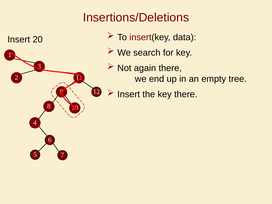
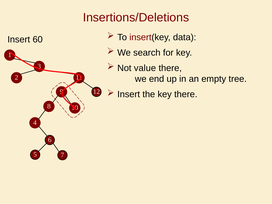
20: 20 -> 60 (38, 40)
again: again -> value (145, 68)
